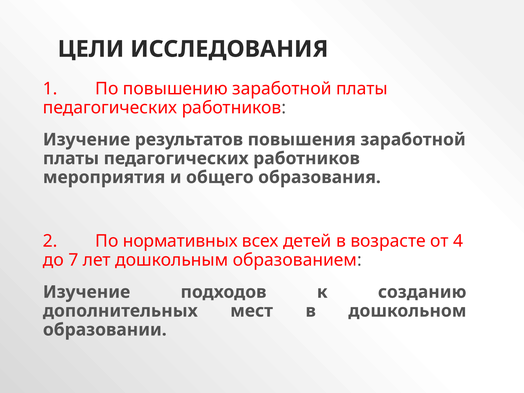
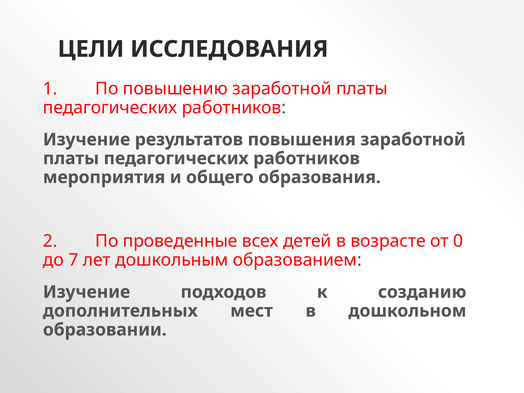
нормативных: нормативных -> проведенные (180, 241)
4: 4 -> 0 (458, 241)
